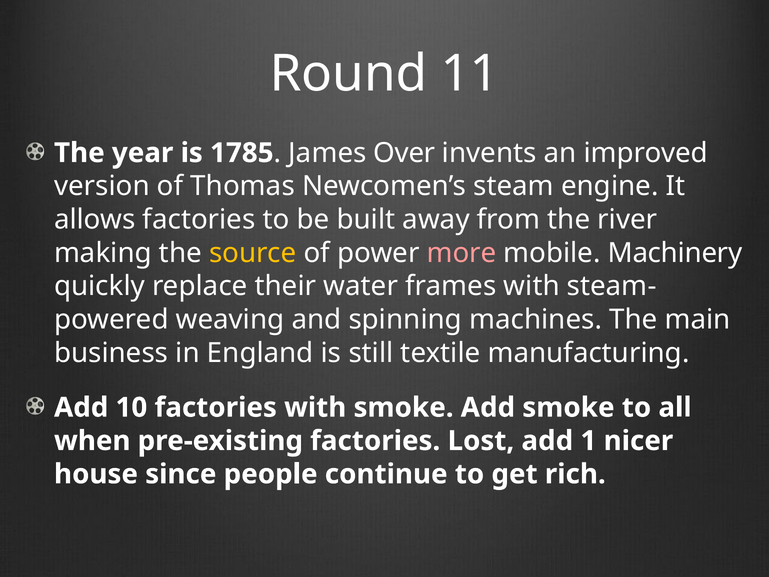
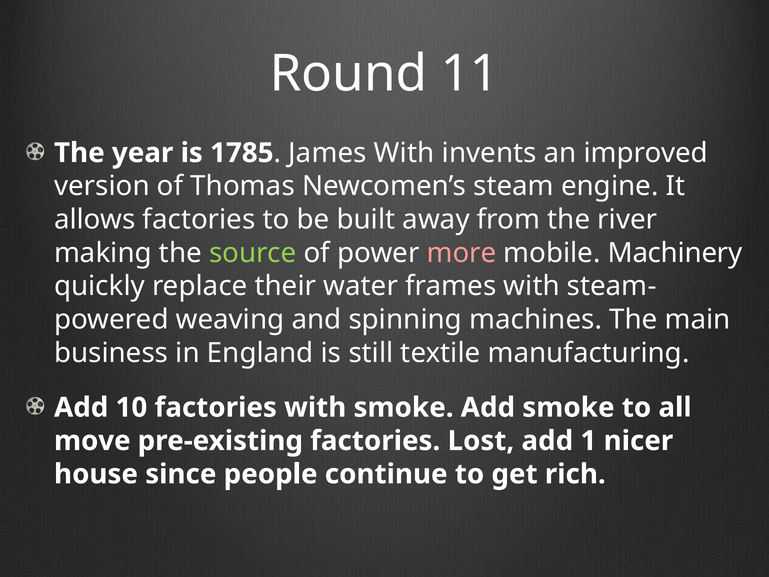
James Over: Over -> With (404, 153)
source colour: yellow -> light green (253, 253)
when: when -> move (92, 441)
